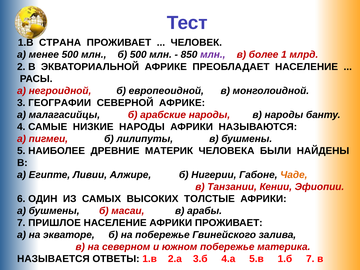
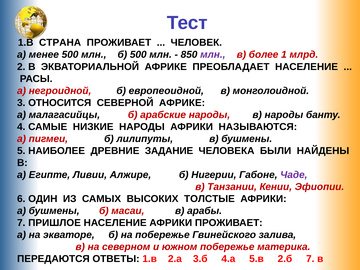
ГЕОГРАФИИ: ГЕОГРАФИИ -> ОТНОСИТСЯ (60, 103)
МАТЕРИК: МАТЕРИК -> ЗАДАНИЕ (169, 151)
Чаде colour: orange -> purple (294, 175)
НАЗЫВАЕТСЯ: НАЗЫВАЕТСЯ -> ПЕРЕДАЮТСЯ (53, 259)
1.б: 1.б -> 2.б (285, 259)
